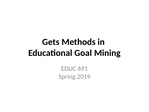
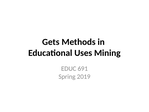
Goal: Goal -> Uses (83, 53)
